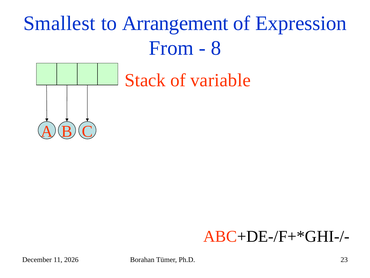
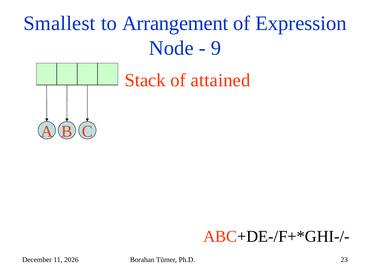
From: From -> Node (171, 48)
8: 8 -> 9 (216, 48)
variable: variable -> attained (221, 80)
